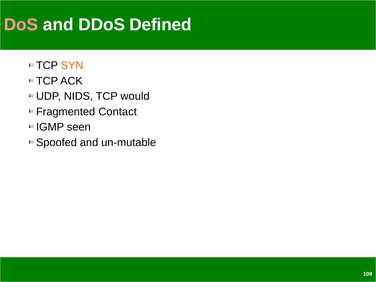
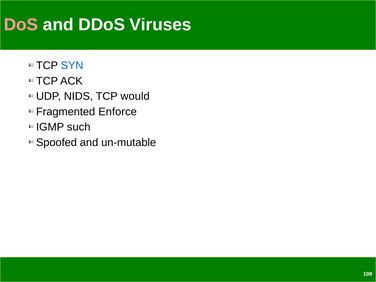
Defined: Defined -> Viruses (160, 25)
SYN colour: orange -> blue (72, 66)
Contact: Contact -> Enforce (118, 112)
seen: seen -> such (79, 127)
